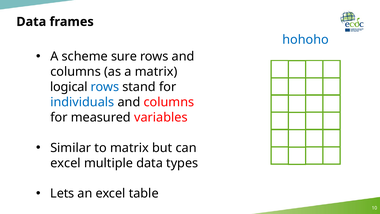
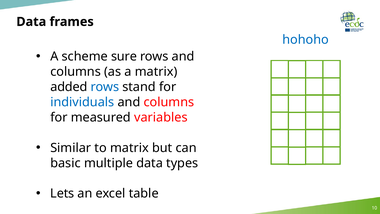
logical: logical -> added (69, 87)
excel: excel -> basic (65, 163)
